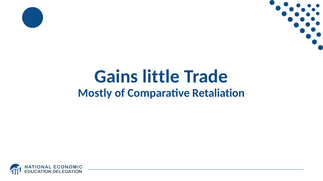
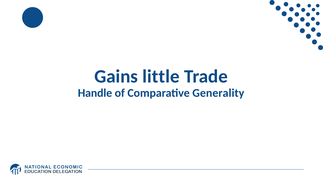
Mostly: Mostly -> Handle (95, 93)
Retaliation: Retaliation -> Generality (218, 93)
